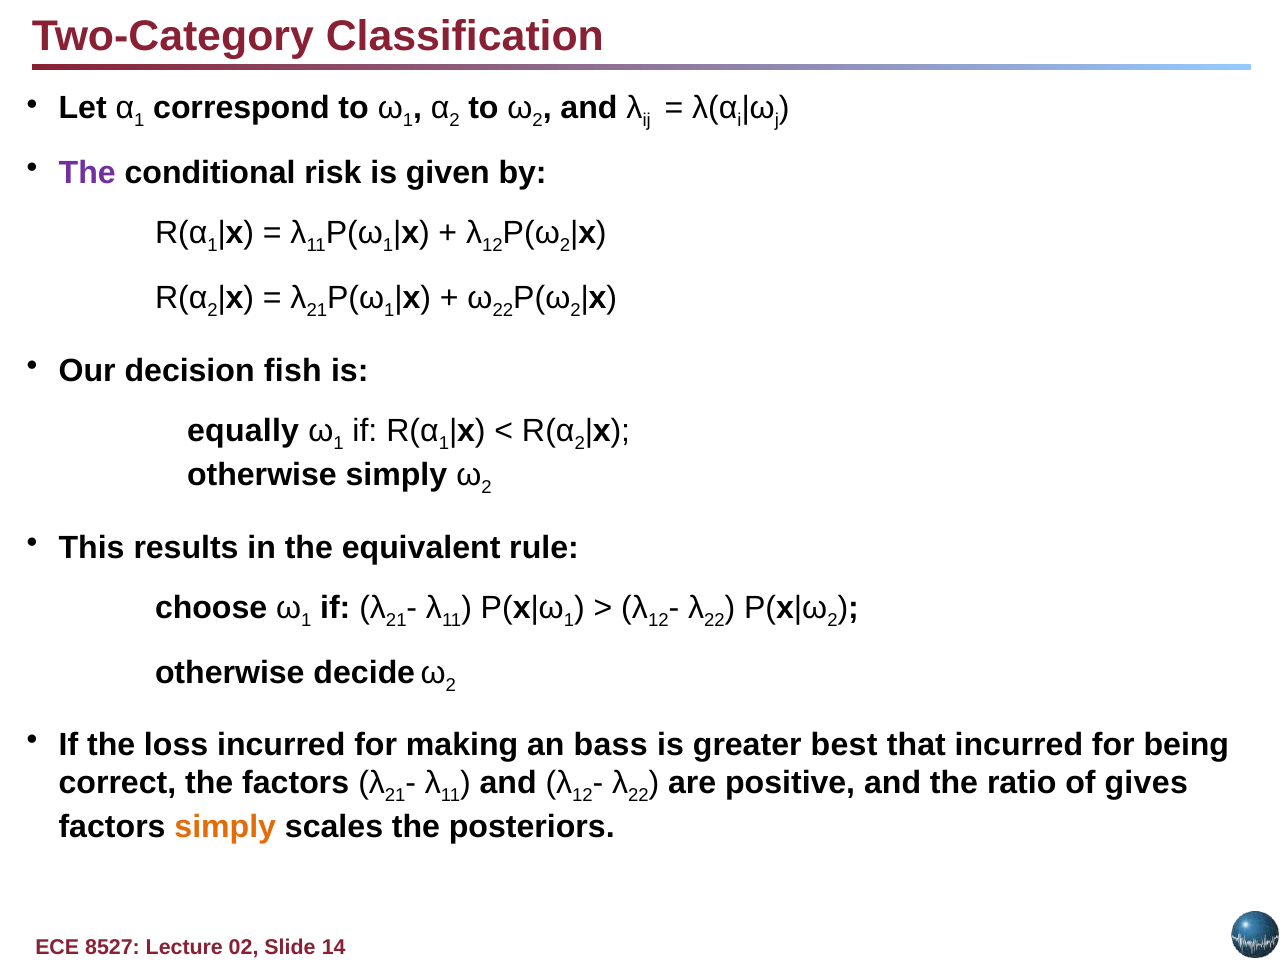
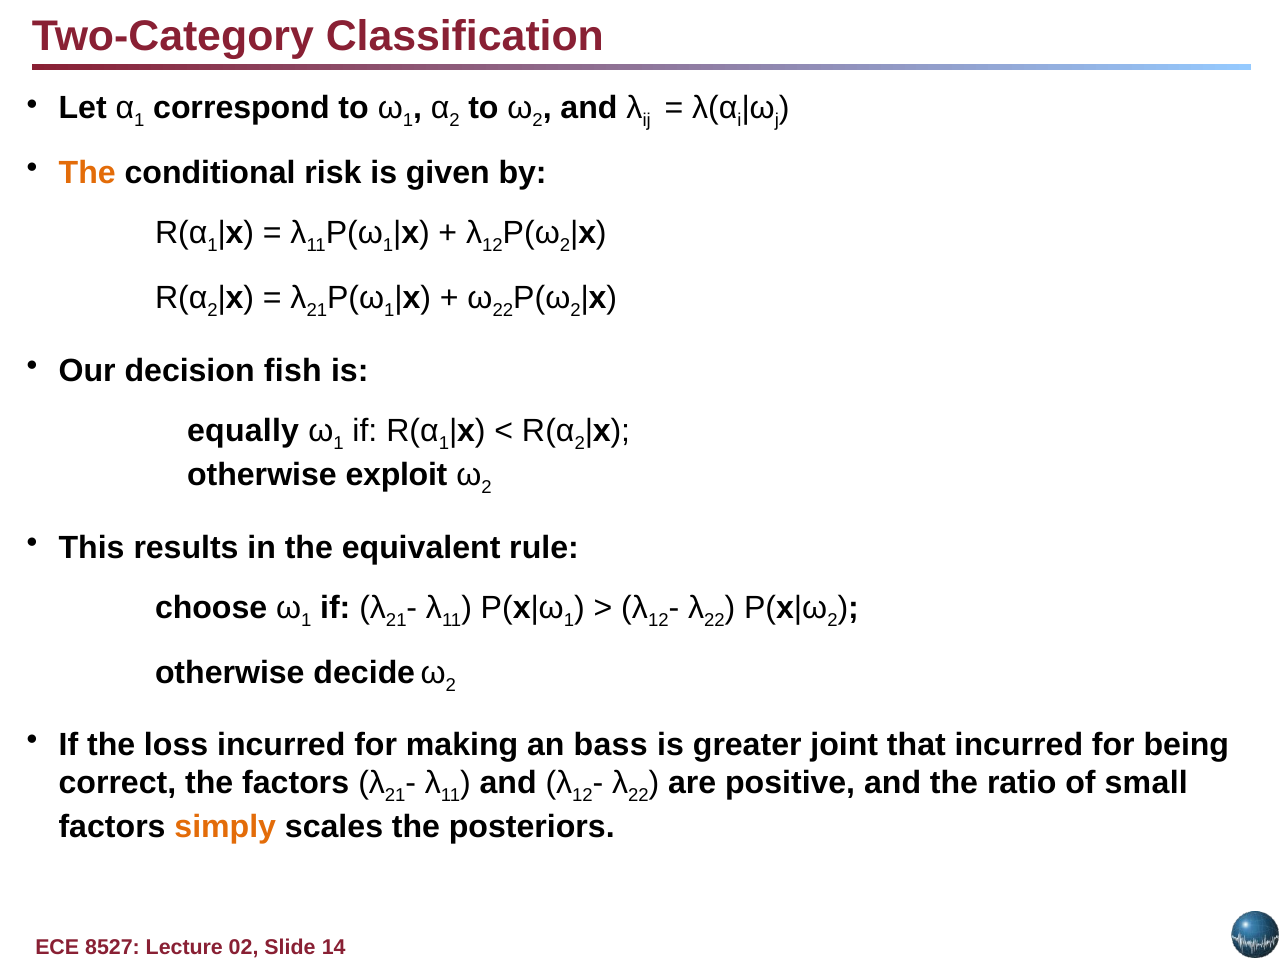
The colour: purple -> orange (87, 173)
otherwise simply: simply -> exploit (396, 475)
best: best -> joint (844, 745)
gives: gives -> small (1146, 783)
